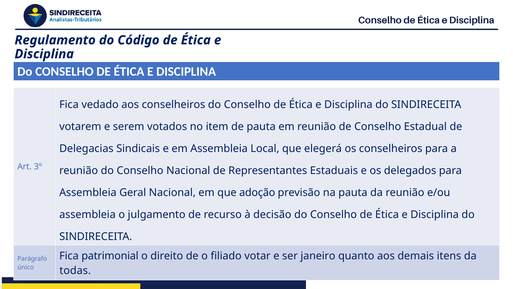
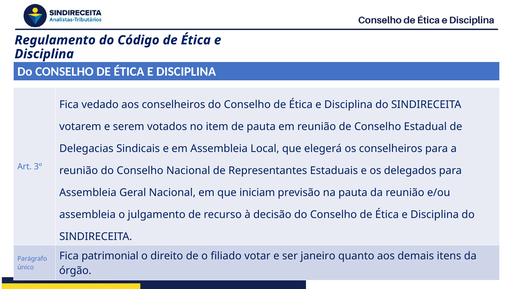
adoção: adoção -> iniciam (257, 192)
todas: todas -> órgão (75, 270)
